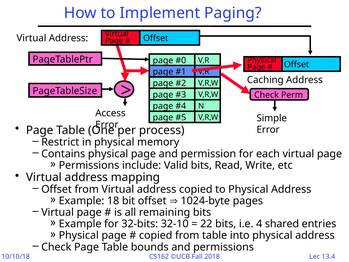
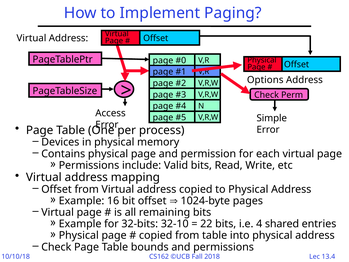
Caching: Caching -> Options (265, 80)
Restrict: Restrict -> Devices (60, 142)
18: 18 -> 16 (113, 201)
